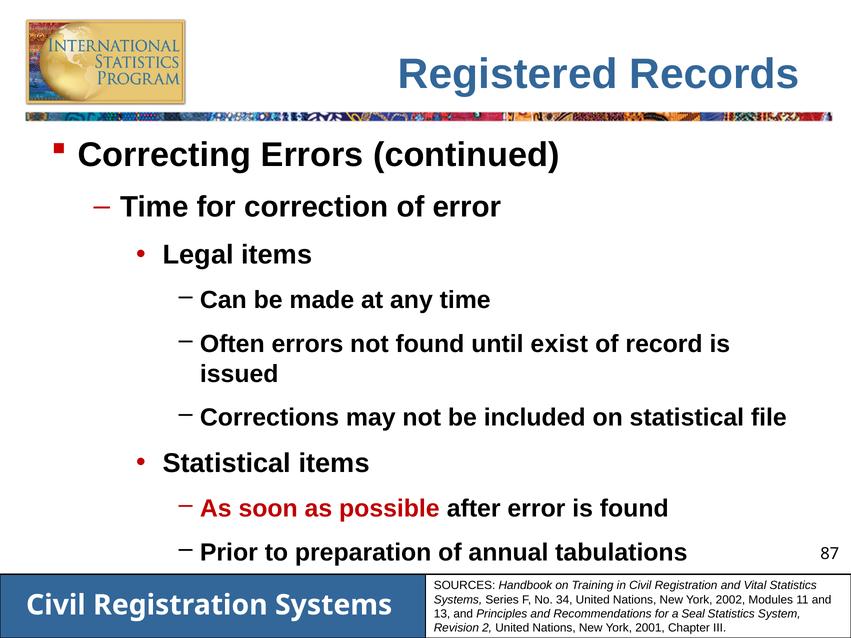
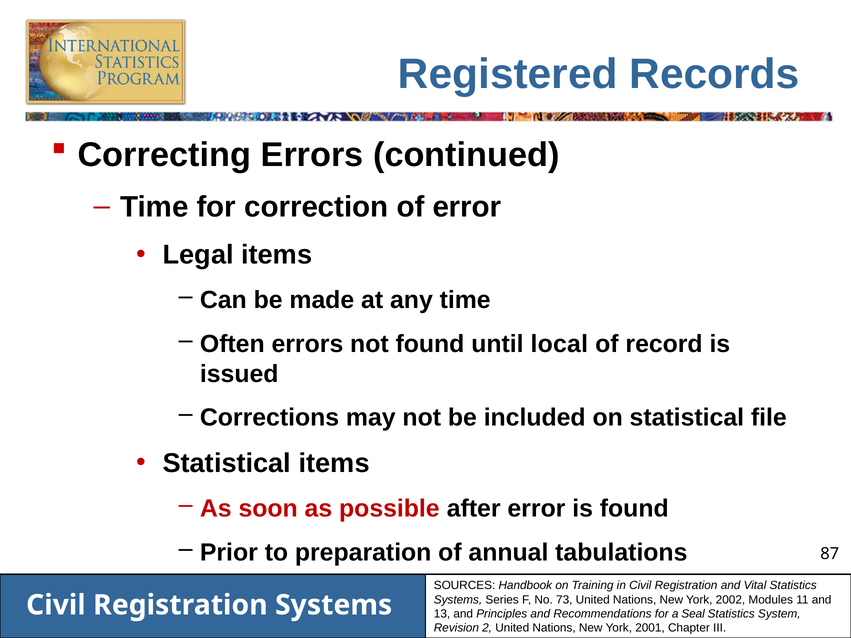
exist: exist -> local (559, 344)
34: 34 -> 73 (564, 600)
